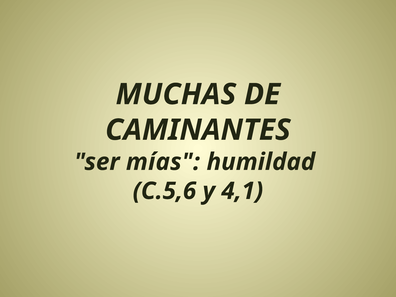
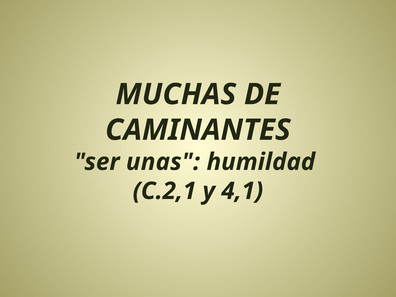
mías: mías -> unas (163, 162)
C.5,6: C.5,6 -> C.2,1 (164, 191)
